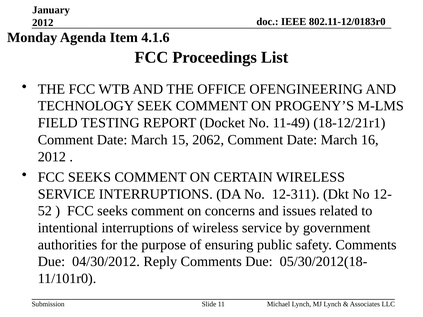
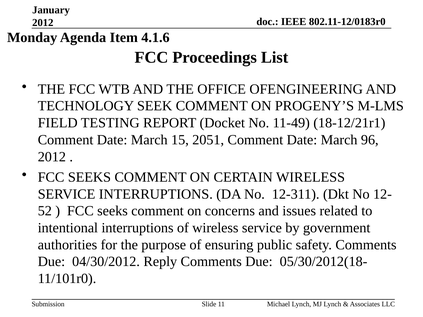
2062: 2062 -> 2051 (208, 140)
16: 16 -> 96 (370, 140)
